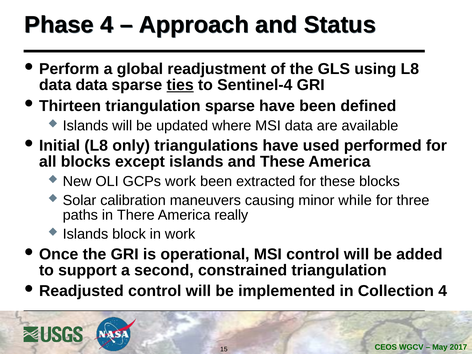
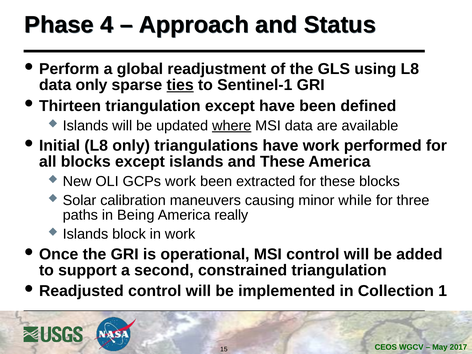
data data: data -> only (91, 85)
Sentinel-4: Sentinel-4 -> Sentinel-1 (255, 85)
triangulation sparse: sparse -> except (230, 106)
where underline: none -> present (232, 126)
have used: used -> work (321, 146)
There: There -> Being (136, 215)
Collection 4: 4 -> 1 (443, 291)
